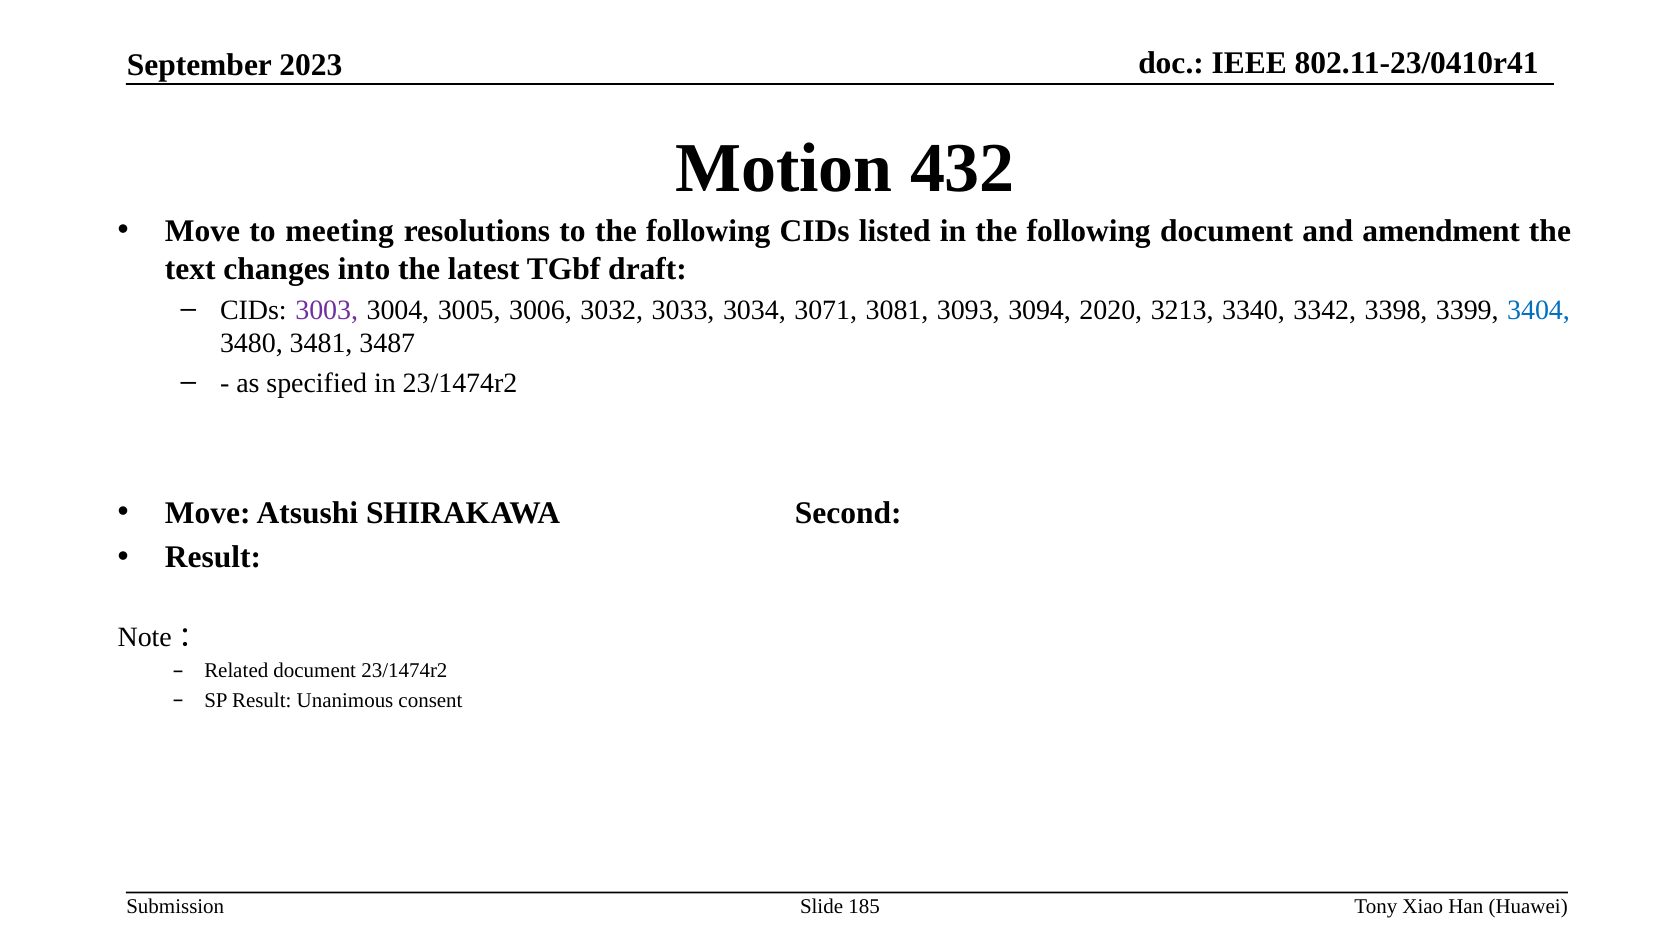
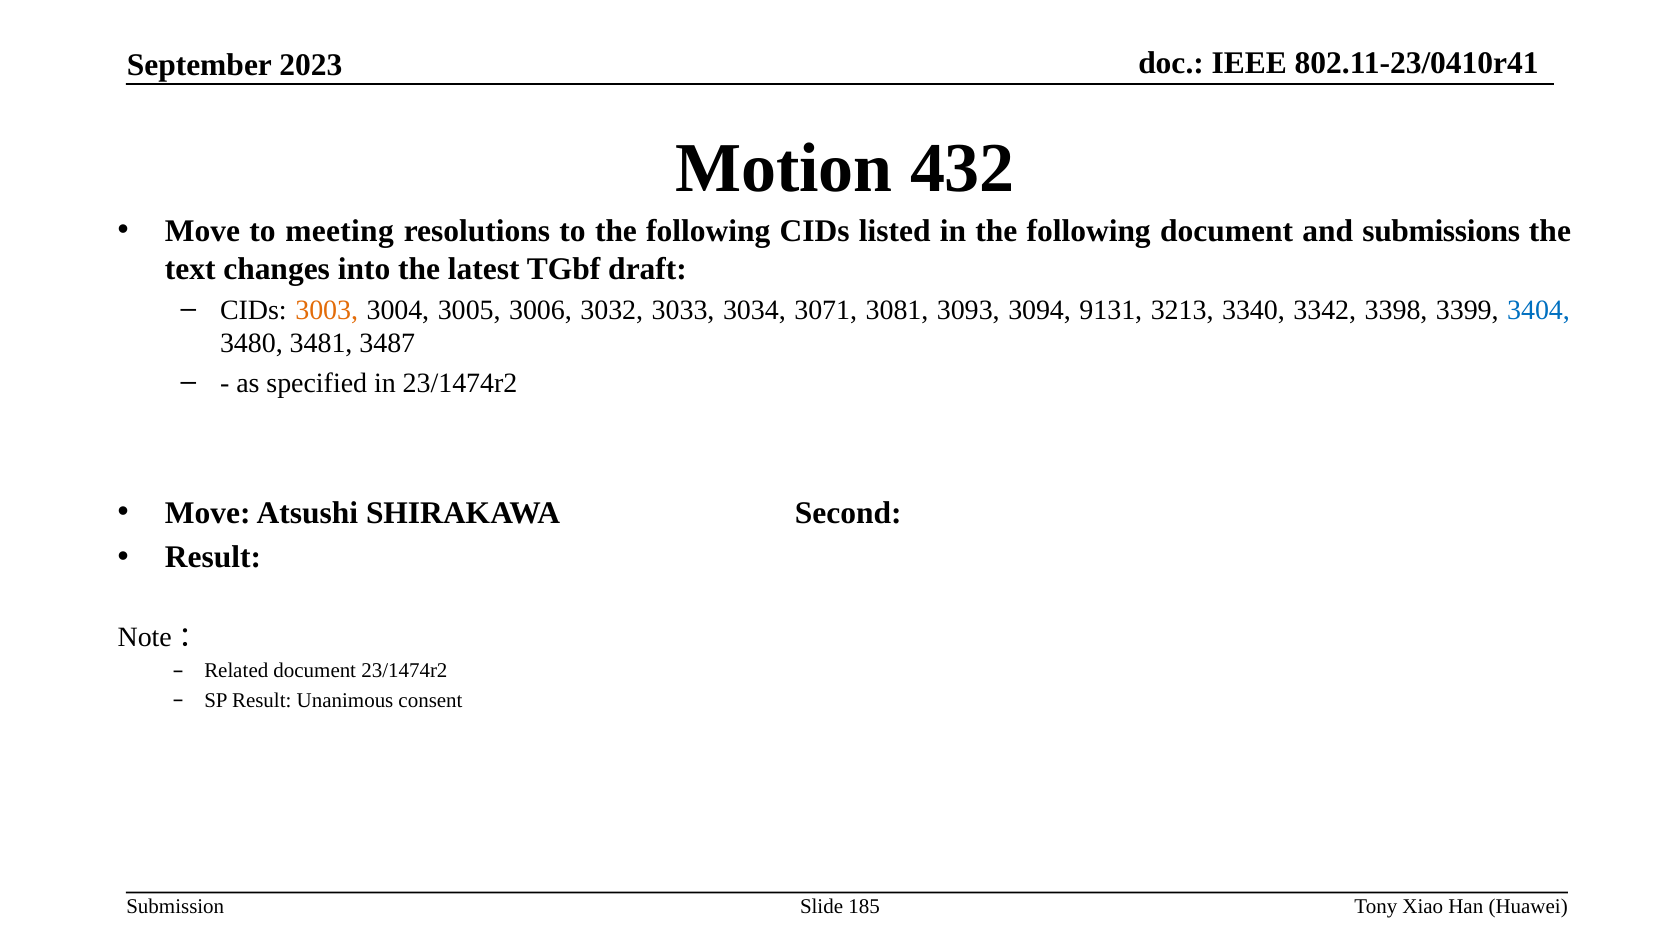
amendment: amendment -> submissions (1441, 231)
3003 colour: purple -> orange (327, 310)
2020: 2020 -> 9131 (1111, 310)
